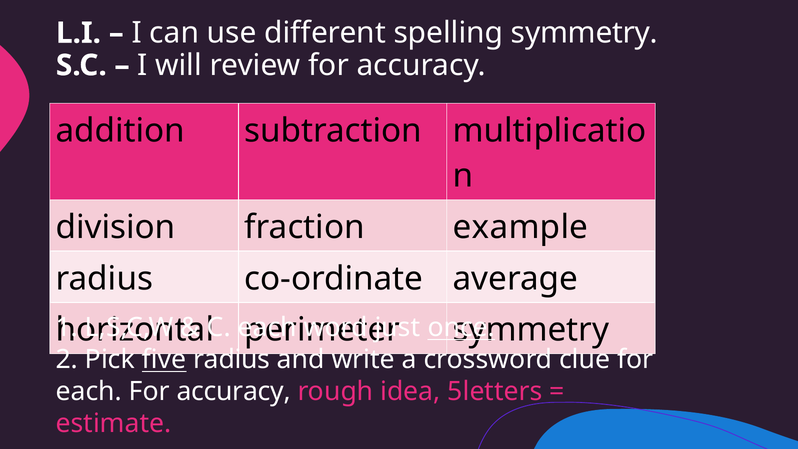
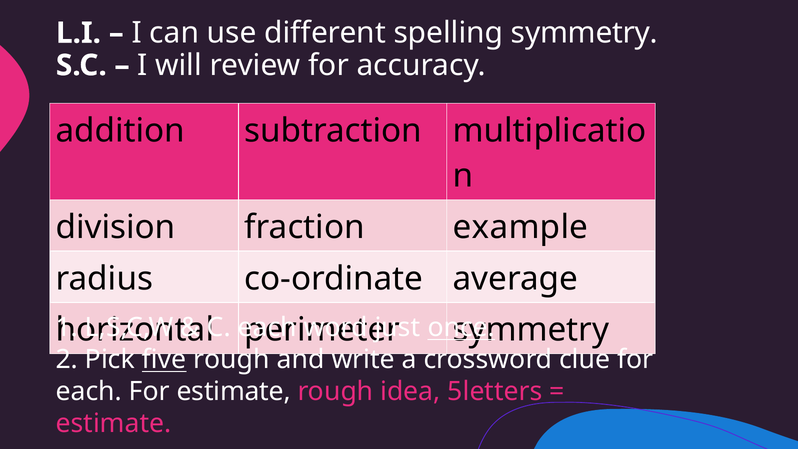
five radius: radius -> rough (232, 359)
each For accuracy: accuracy -> estimate (234, 391)
